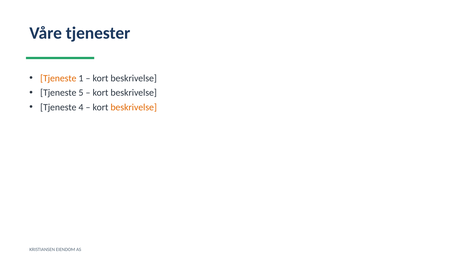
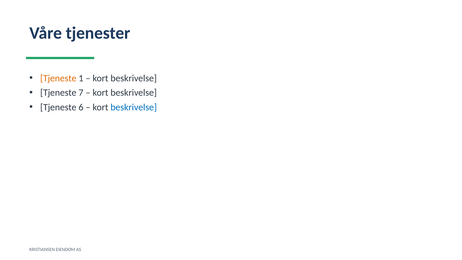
5: 5 -> 7 (81, 93)
4: 4 -> 6 (81, 107)
beskrivelse colour: orange -> blue (134, 107)
